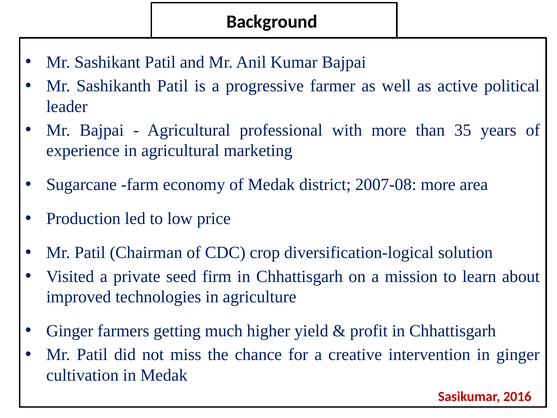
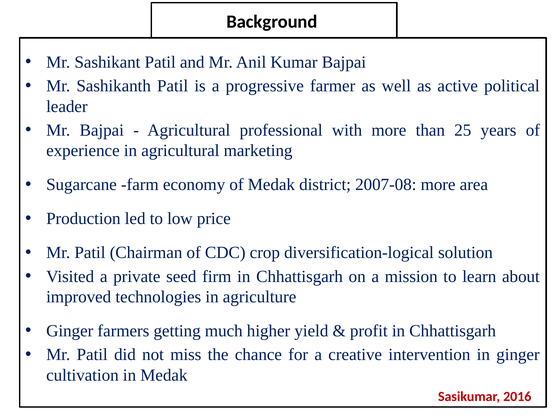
35: 35 -> 25 (463, 130)
